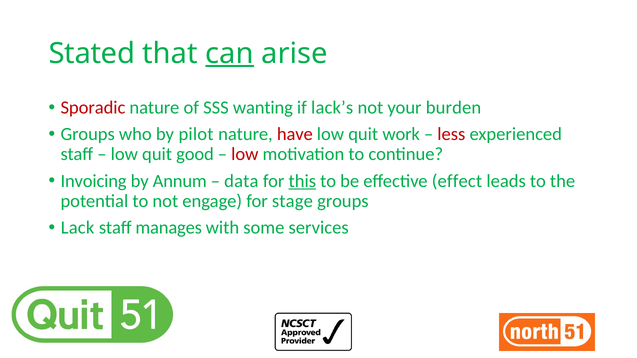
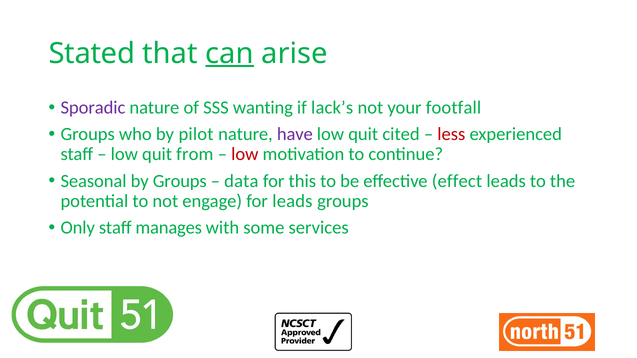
Sporadic colour: red -> purple (93, 108)
burden: burden -> footfall (453, 108)
have colour: red -> purple (295, 134)
work: work -> cited (401, 134)
good: good -> from (195, 154)
Invoicing: Invoicing -> Seasonal (94, 181)
by Annum: Annum -> Groups (180, 181)
this underline: present -> none (302, 181)
for stage: stage -> leads (292, 201)
Lack: Lack -> Only (78, 228)
